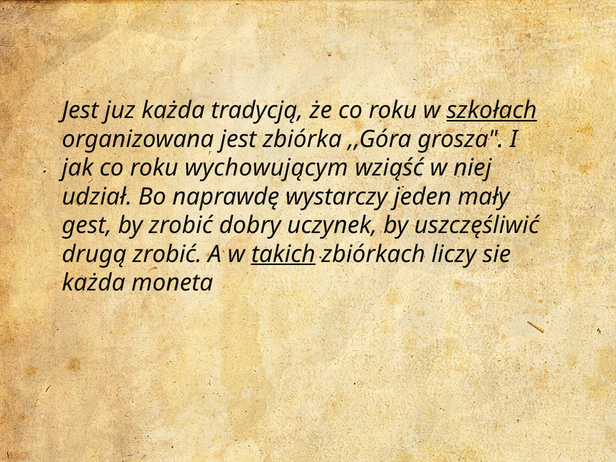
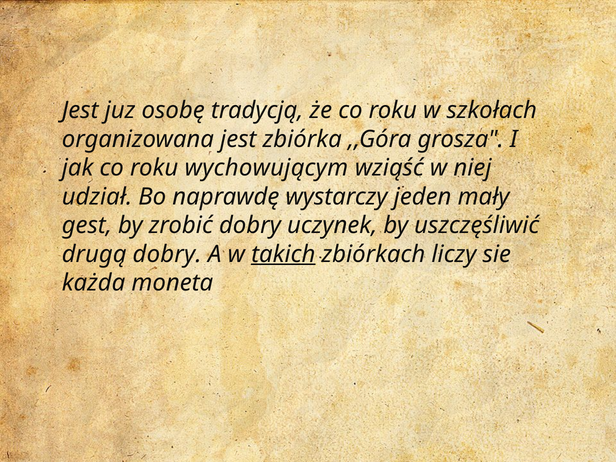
juz każda: każda -> osobę (173, 110)
szkołach underline: present -> none (492, 110)
drugą zrobić: zrobić -> dobry (167, 254)
